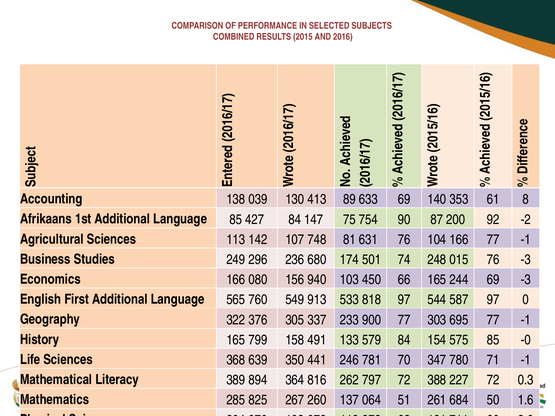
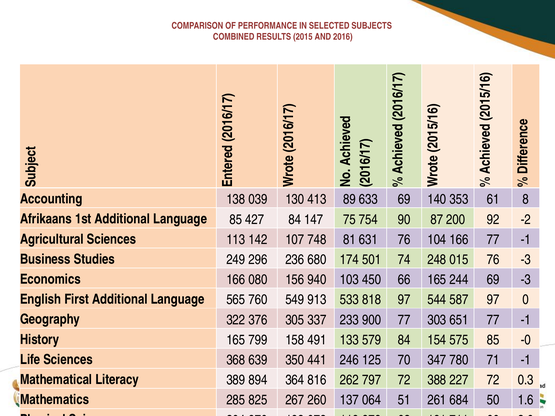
695: 695 -> 651 (459, 320)
781: 781 -> 125 (372, 360)
